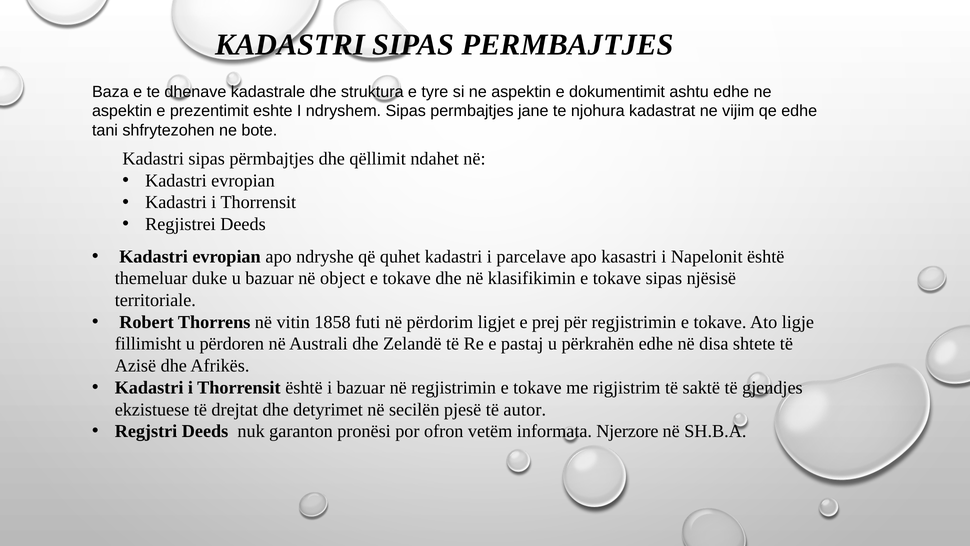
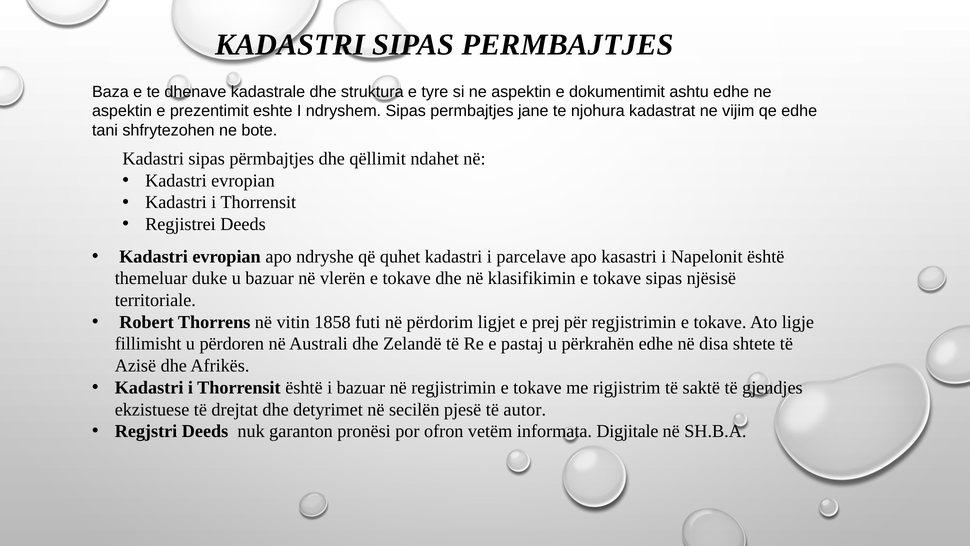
object: object -> vlerën (343, 278)
Njerzore: Njerzore -> Digjitale (627, 431)
